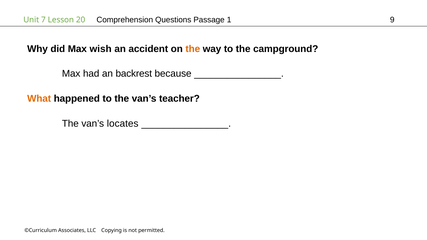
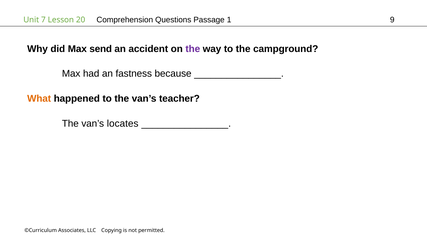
wish: wish -> send (101, 49)
the colour: orange -> purple (193, 49)
backrest: backrest -> fastness (134, 74)
